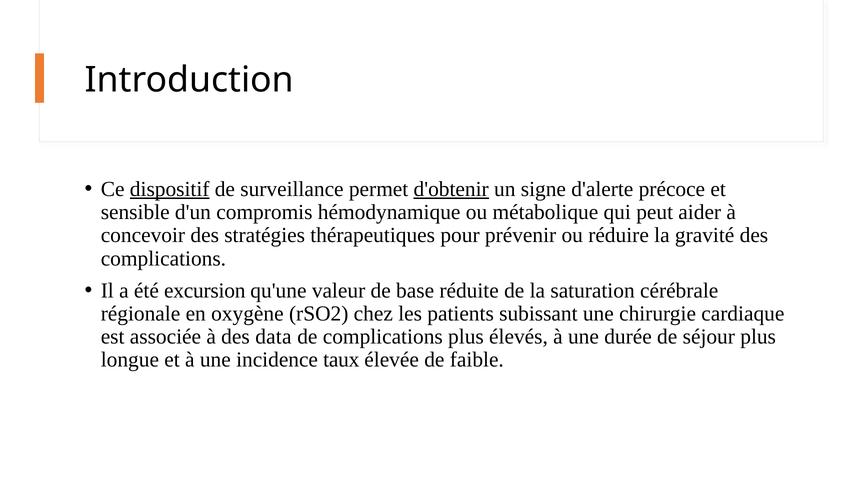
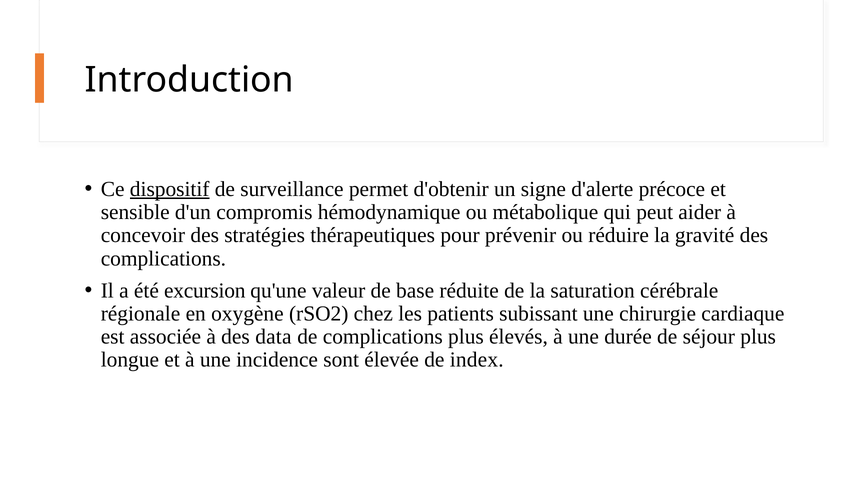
d'obtenir underline: present -> none (451, 189)
taux: taux -> sont (341, 360)
faible: faible -> index (477, 360)
